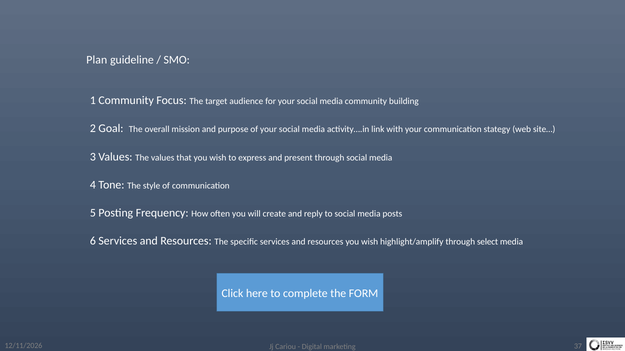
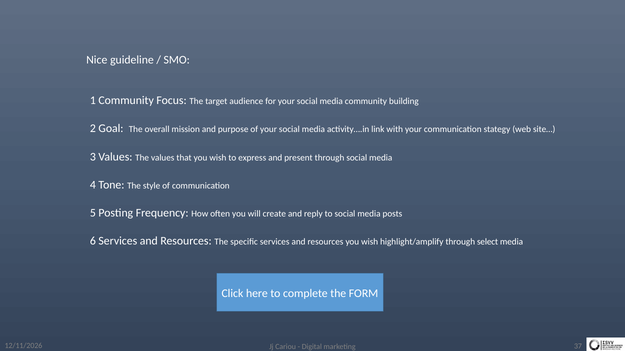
Plan: Plan -> Nice (97, 60)
